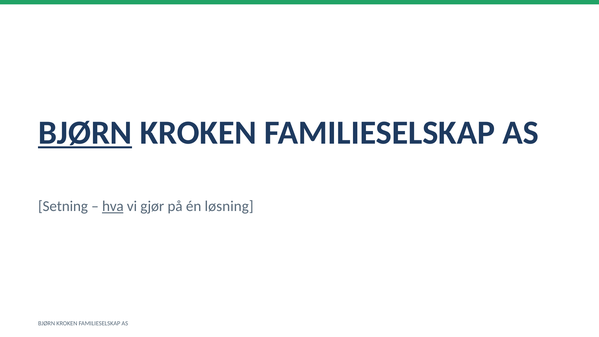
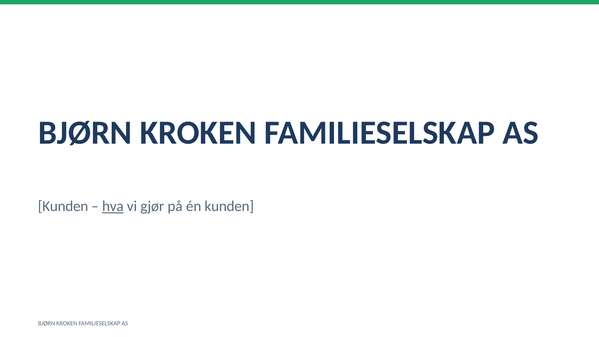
BJØRN underline: present -> none (85, 133)
Setning: Setning -> Kunden (63, 206)
én løsning: løsning -> kunden (229, 206)
